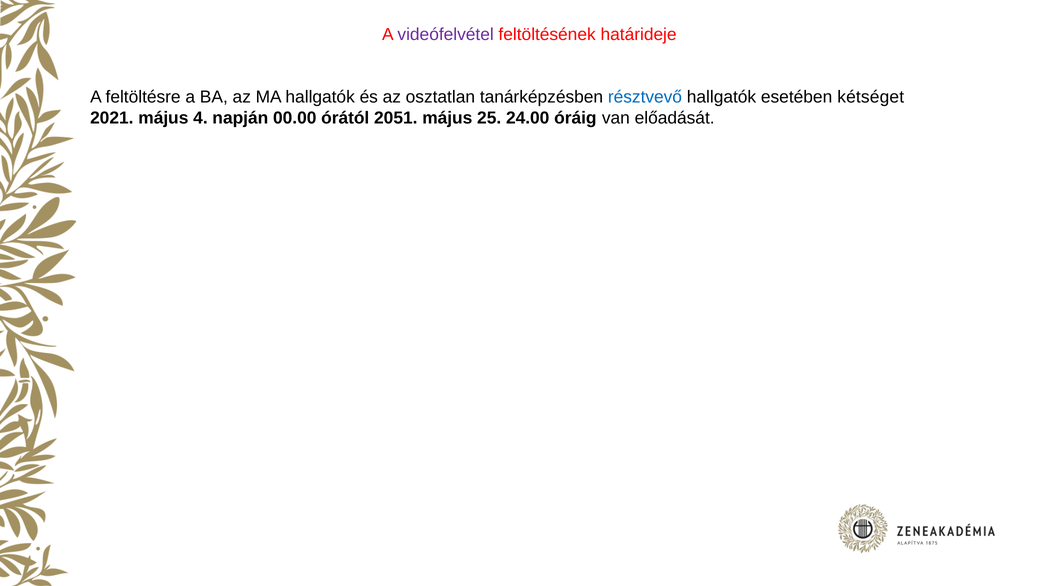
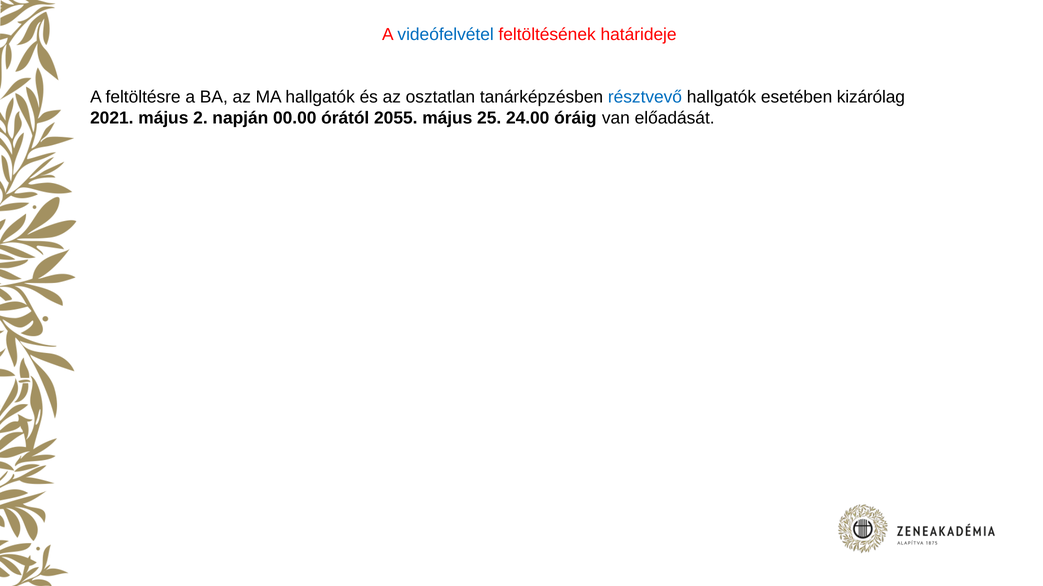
videófelvétel colour: purple -> blue (446, 35)
kétséget: kétséget -> kizárólag (871, 97)
4: 4 -> 2 (200, 118)
2051: 2051 -> 2055 (396, 118)
